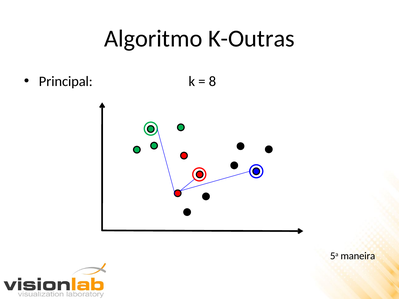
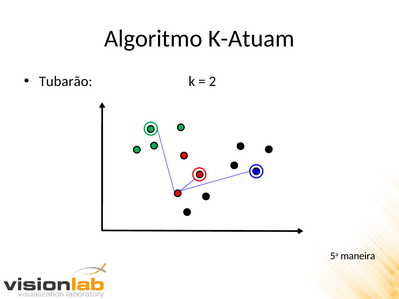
K-Outras: K-Outras -> K-Atuam (251, 39)
Principal: Principal -> Tubarão (66, 81)
8: 8 -> 2 (213, 81)
